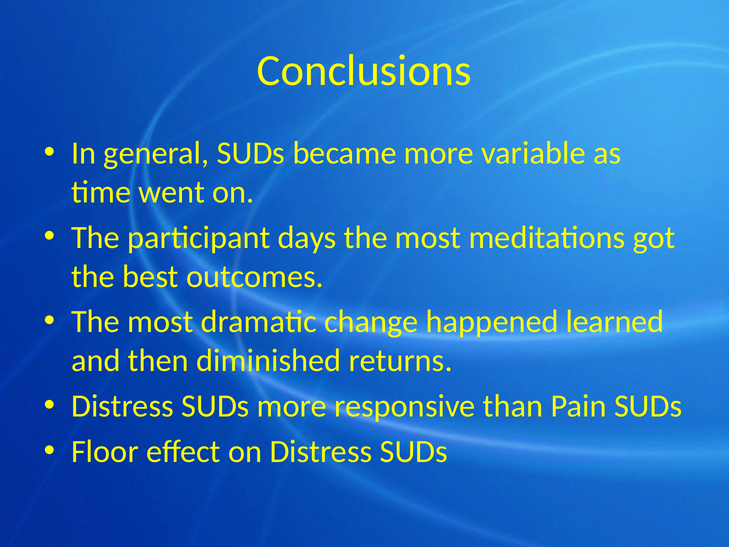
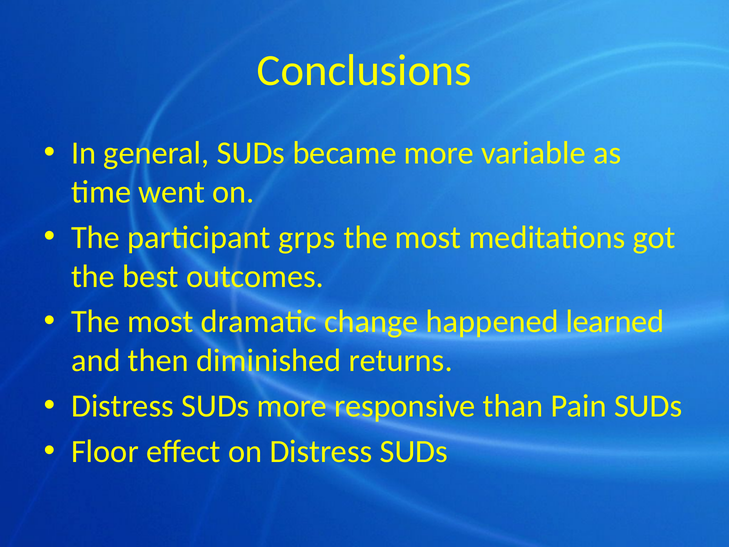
days: days -> grps (307, 237)
